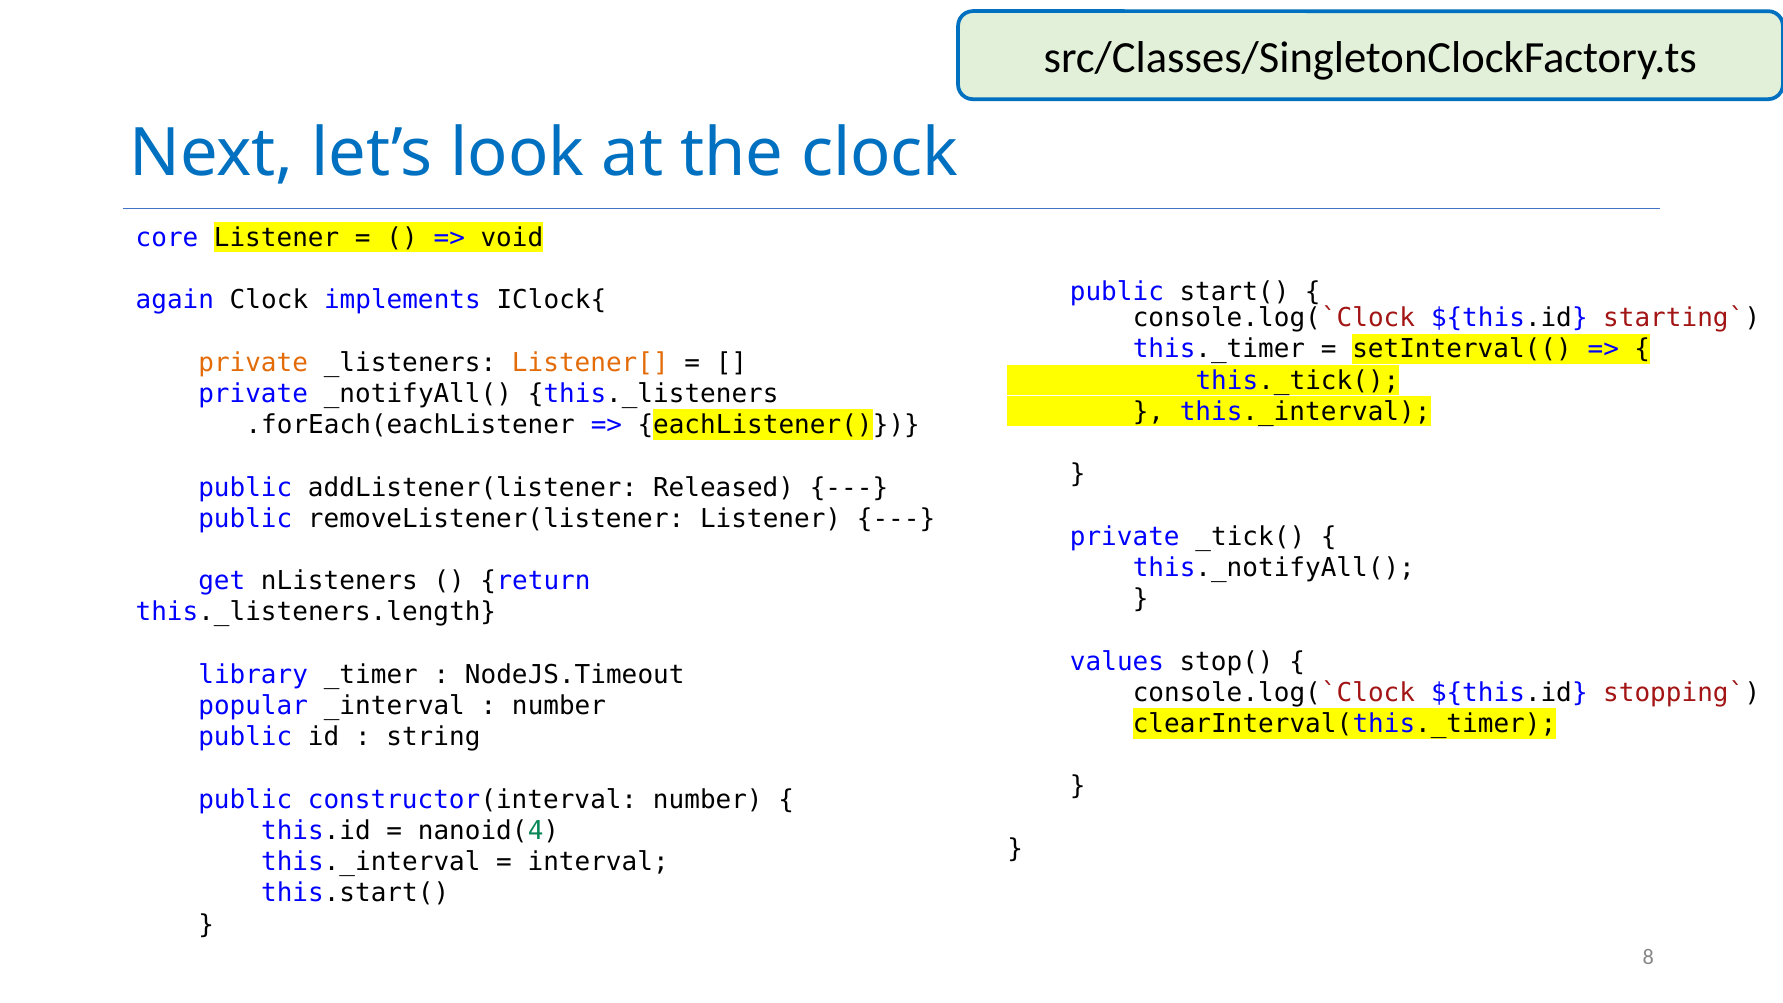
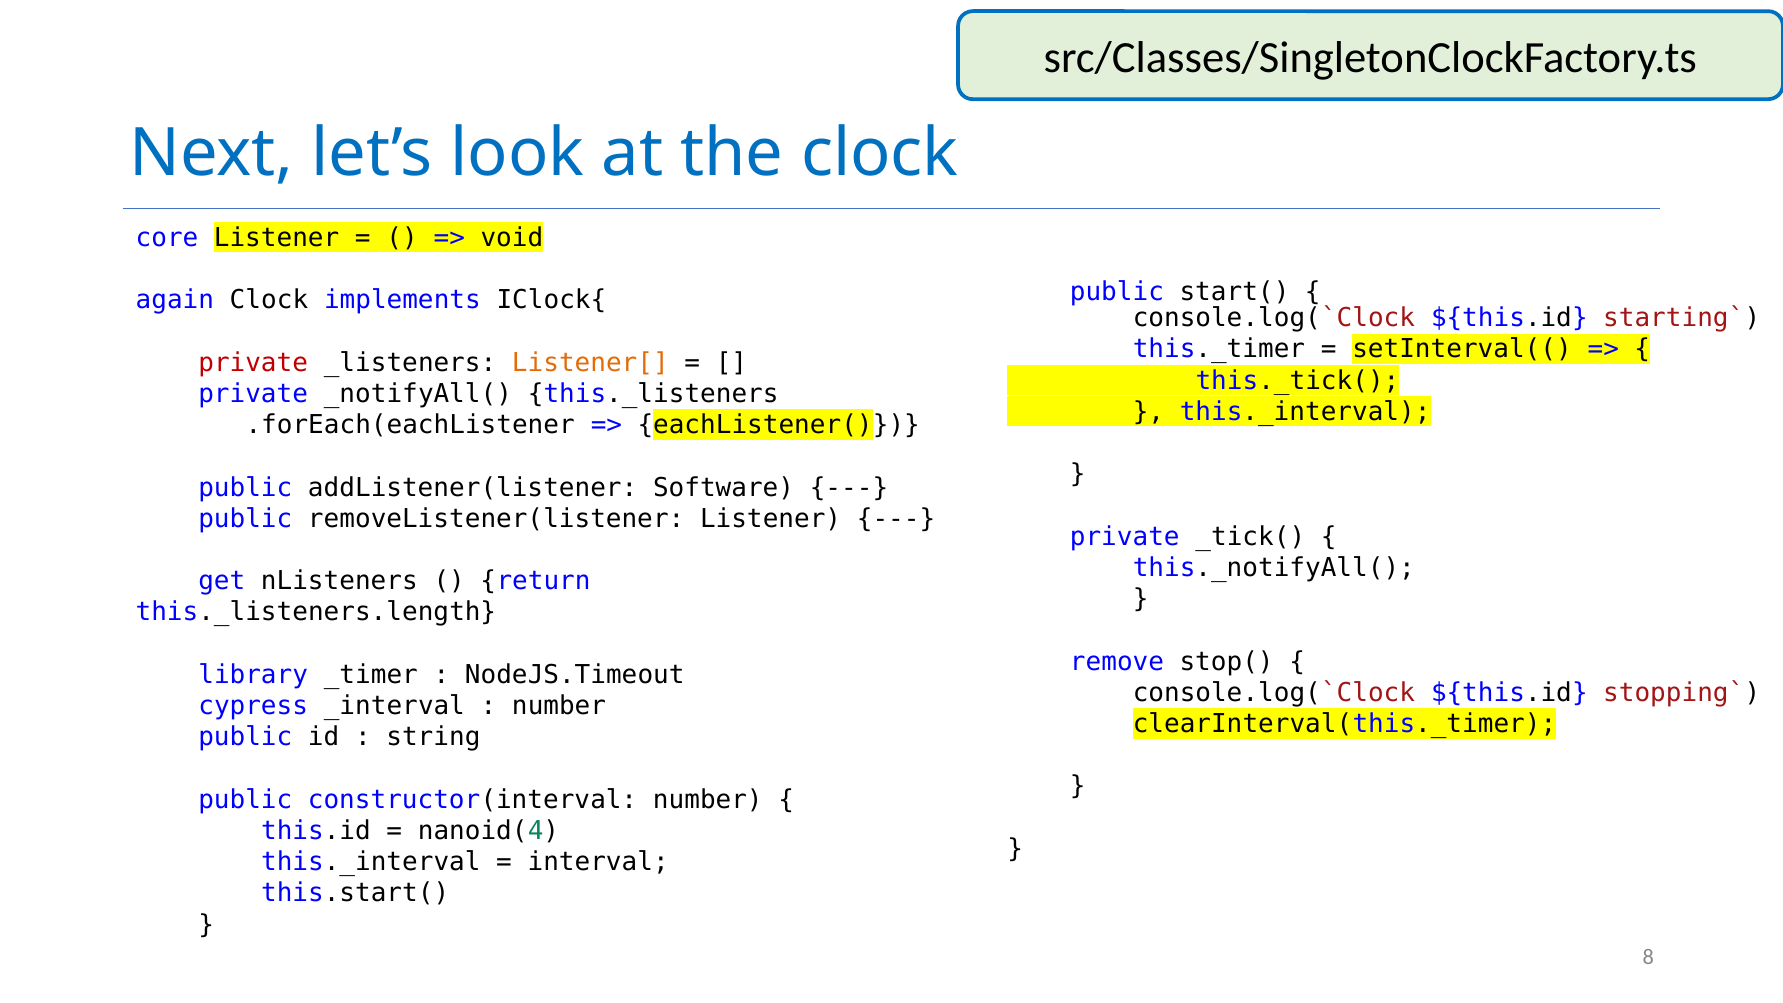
private colour: orange -> red (253, 363)
Released: Released -> Software (724, 487)
values: values -> remove (1117, 661)
popular: popular -> cypress (253, 706)
